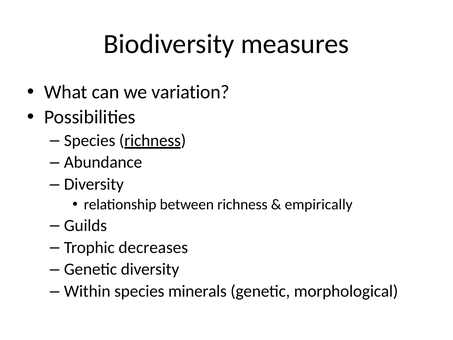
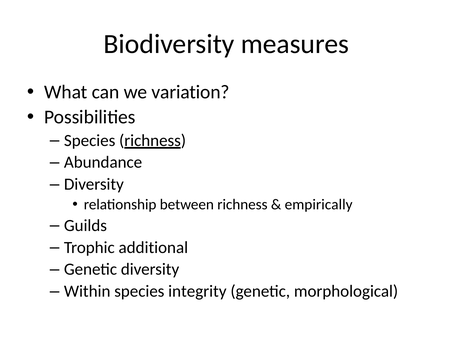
decreases: decreases -> additional (153, 247)
minerals: minerals -> integrity (197, 291)
